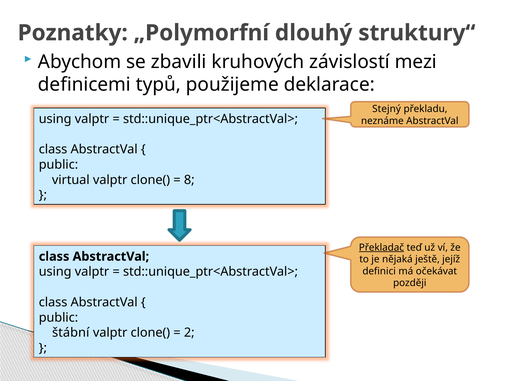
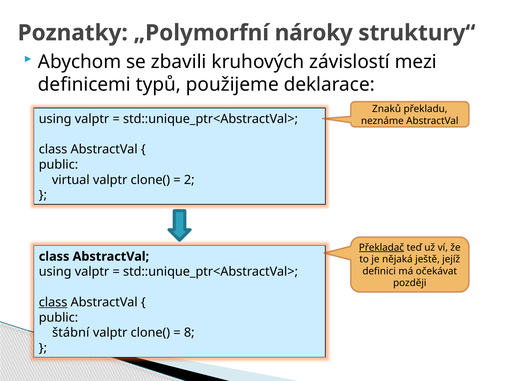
dlouhý: dlouhý -> nároky (314, 33)
Stejný: Stejný -> Znaků (387, 109)
8: 8 -> 2 (189, 180)
class underline: none -> present (53, 302)
2: 2 -> 8 (189, 332)
